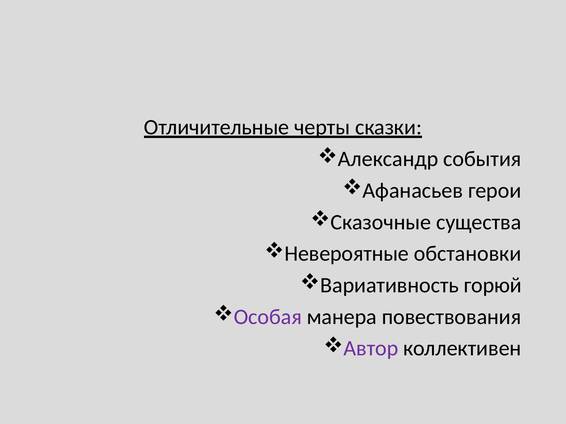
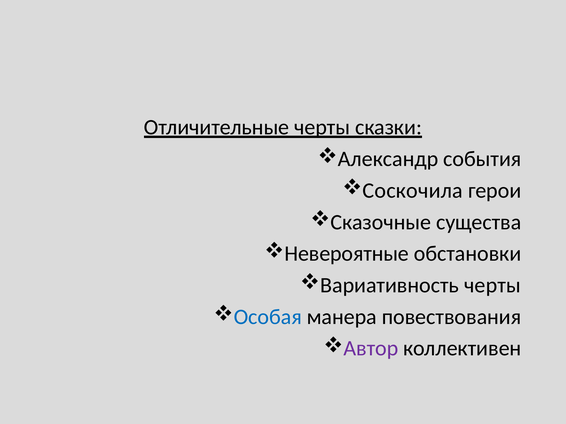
Афанасьев: Афанасьев -> Соскочила (413, 191)
Вариативность горюй: горюй -> черты (493, 286)
Особая colour: purple -> blue (268, 317)
